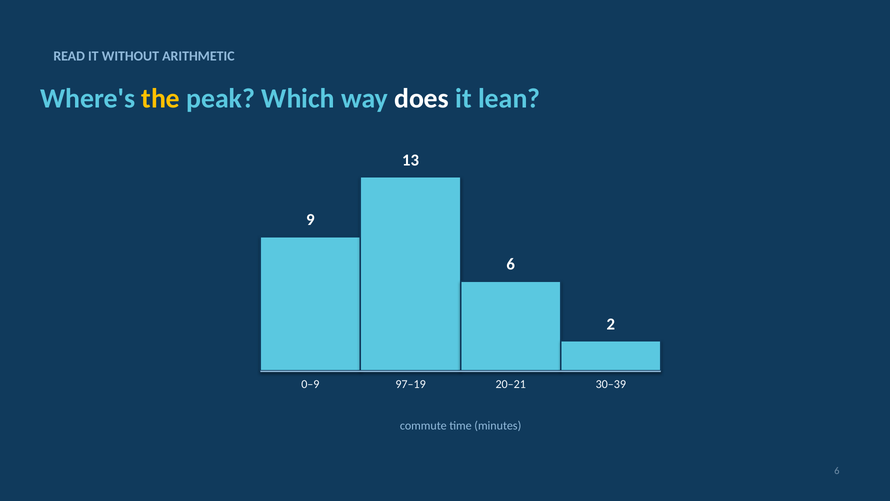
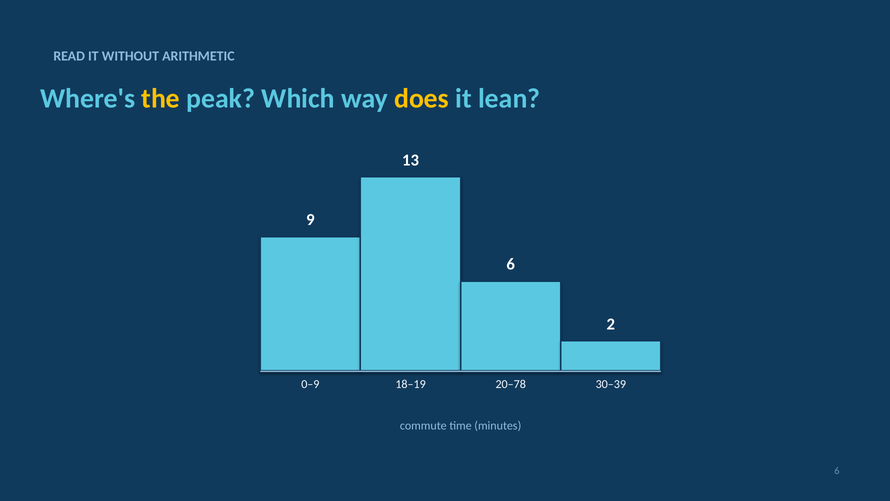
does colour: white -> yellow (422, 99)
97–19: 97–19 -> 18–19 (411, 384)
20–21: 20–21 -> 20–78 (511, 384)
